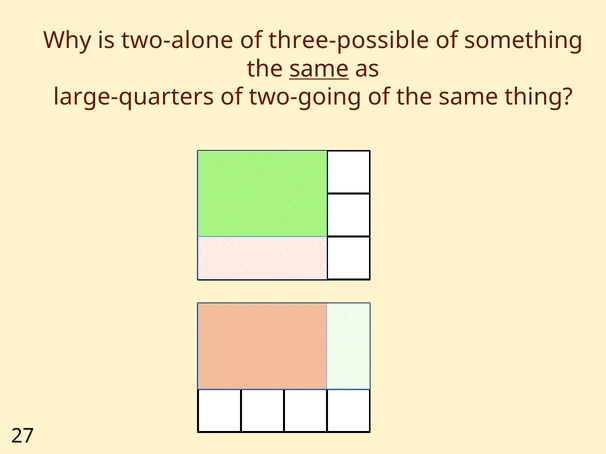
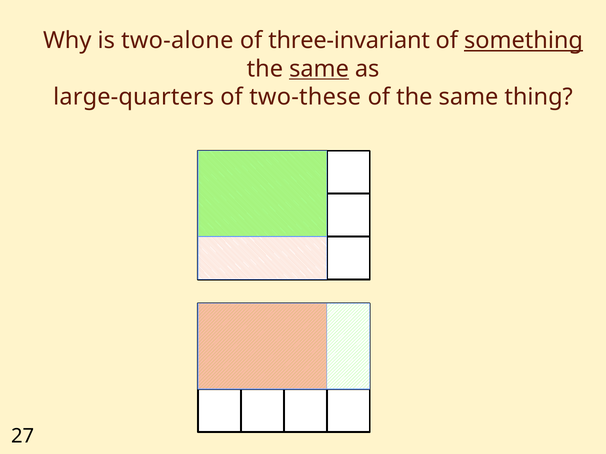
three-possible: three-possible -> three-invariant (349, 41)
something underline: none -> present (524, 41)
two-going: two-going -> two-these (305, 97)
